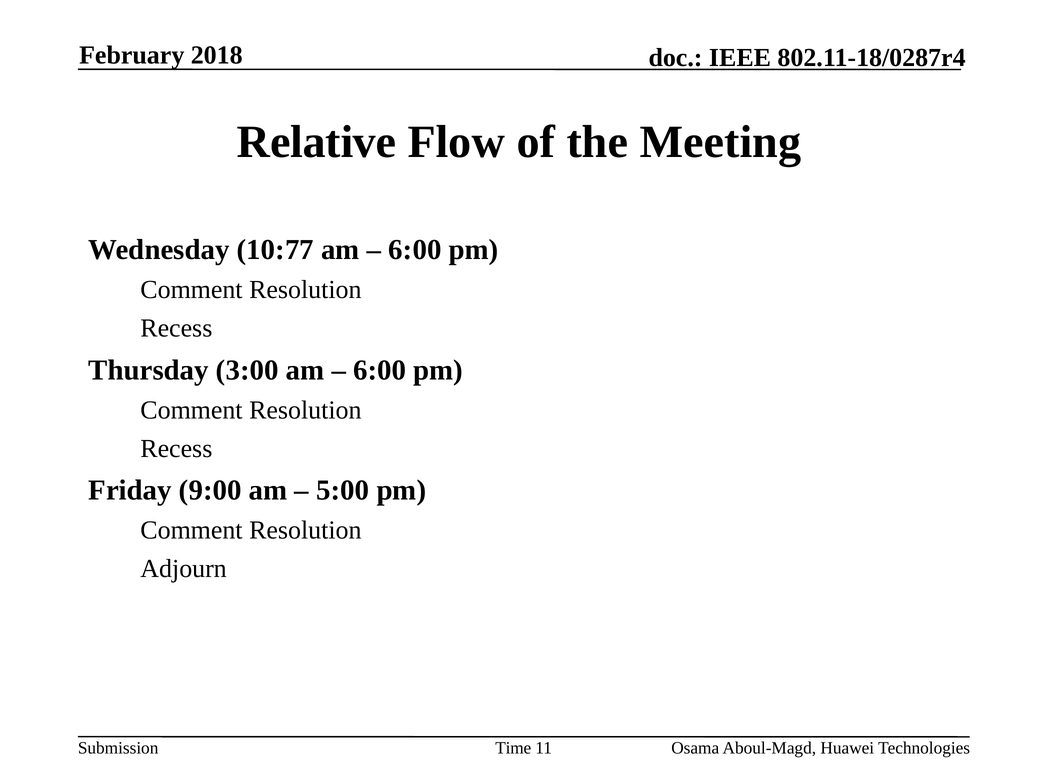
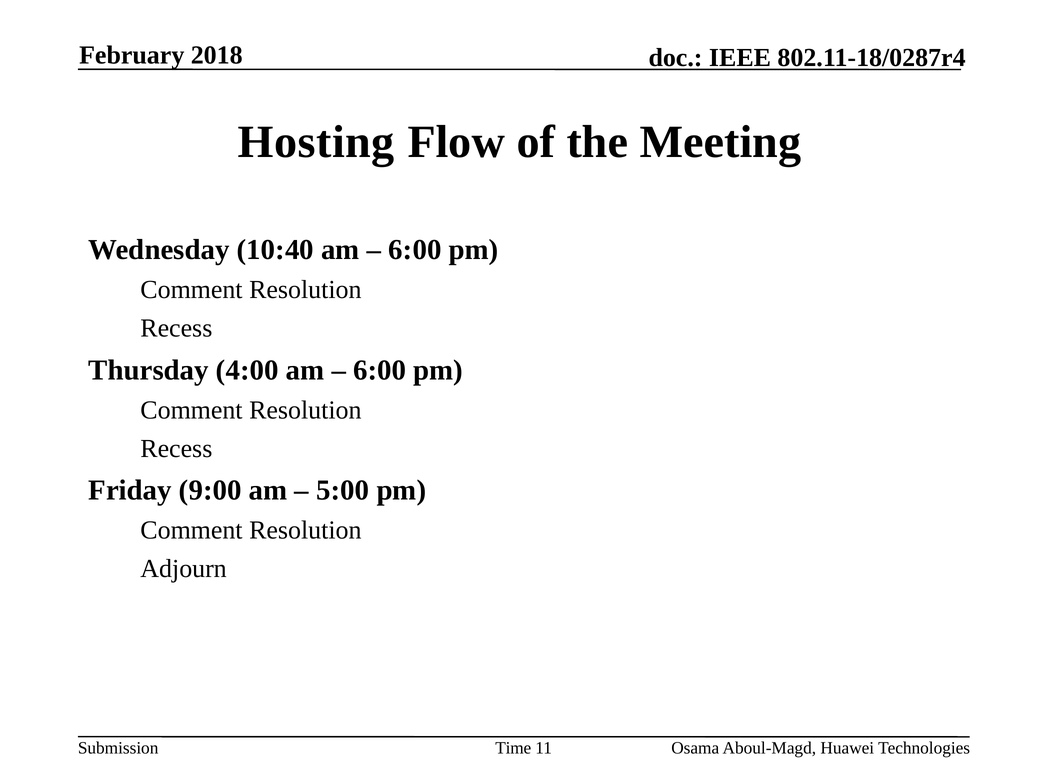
Relative: Relative -> Hosting (316, 142)
10:77: 10:77 -> 10:40 (275, 250)
3:00: 3:00 -> 4:00 (247, 370)
